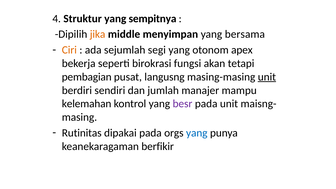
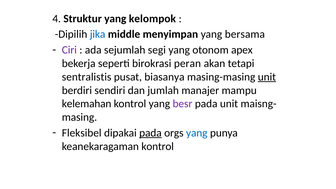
sempitnya: sempitnya -> kelompok (152, 19)
jika colour: orange -> blue (98, 34)
Ciri colour: orange -> purple (69, 50)
fungsi: fungsi -> peran (187, 63)
pembagian: pembagian -> sentralistis (87, 77)
langusng: langusng -> biasanya (164, 77)
Rutinitas: Rutinitas -> Fleksibel (82, 133)
pada underline: none -> present (150, 133)
keanekaragaman berfikir: berfikir -> kontrol (158, 146)
